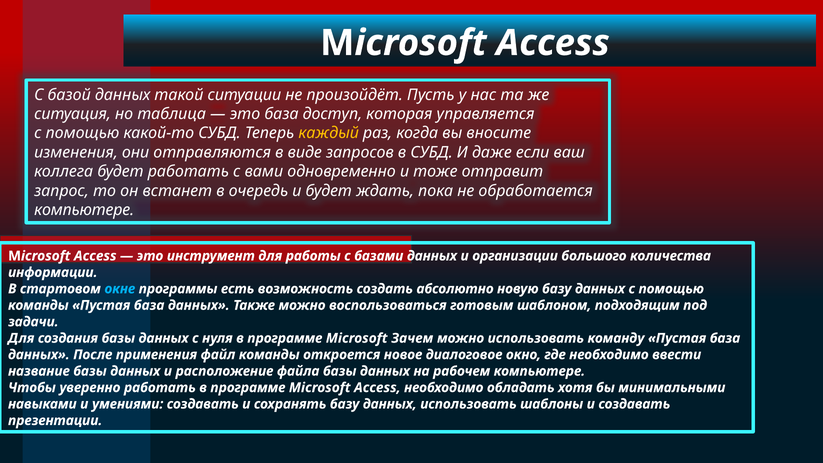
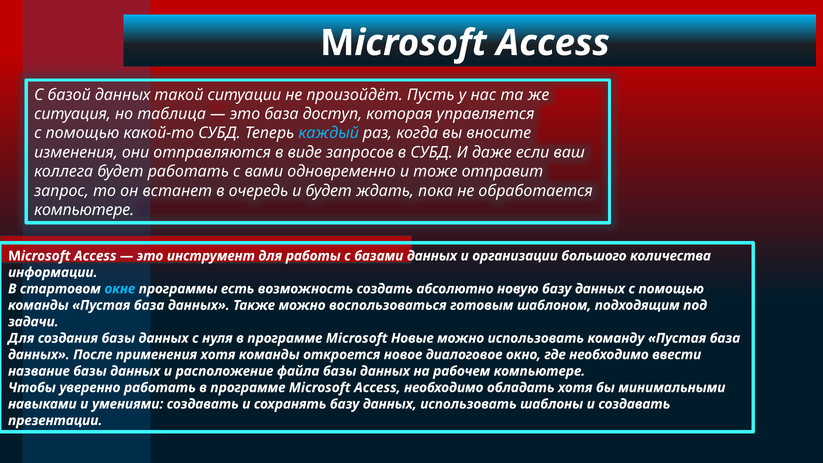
каждый colour: yellow -> light blue (329, 133)
Зачем: Зачем -> Новые (412, 338)
применения файл: файл -> хотя (218, 355)
